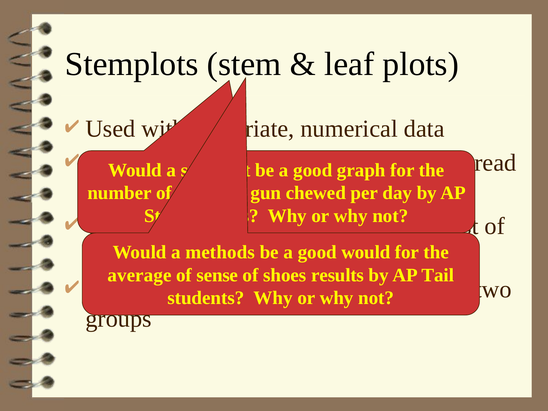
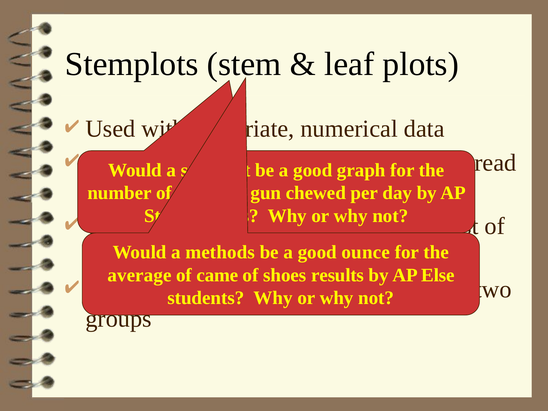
good would: would -> ounce (366, 252)
sense: sense -> came (217, 275)
Tail: Tail -> Else (438, 275)
